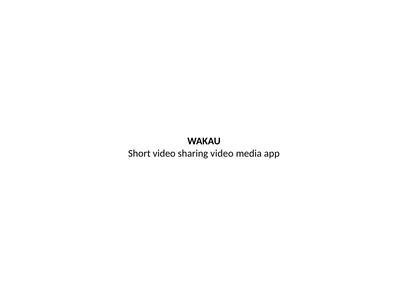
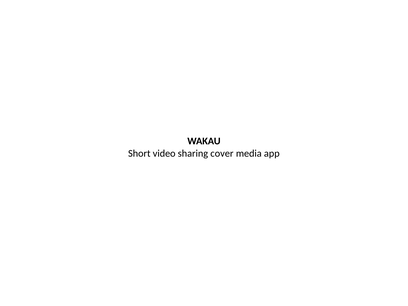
sharing video: video -> cover (222, 153)
